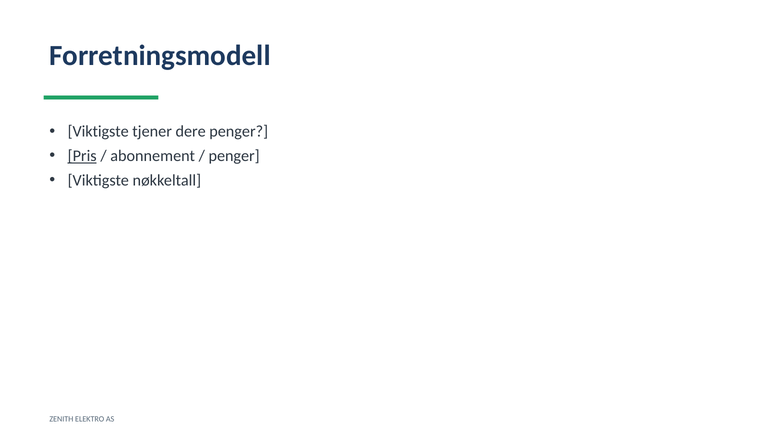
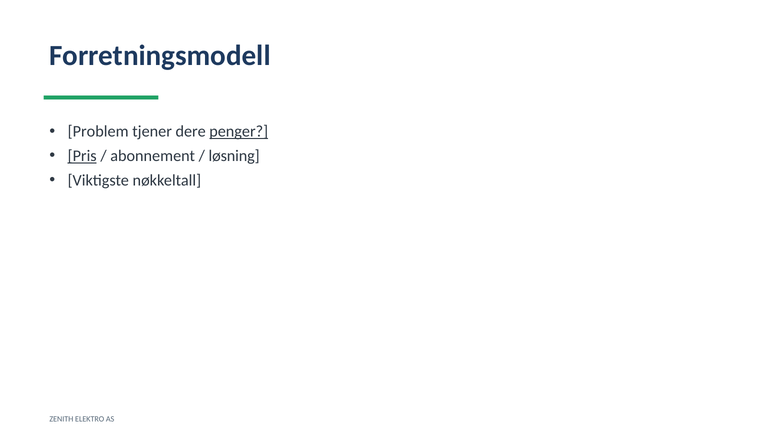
Viktigste: Viktigste -> Problem (98, 132)
penger underline: none -> present (239, 132)
penger: penger -> løsning (234, 156)
